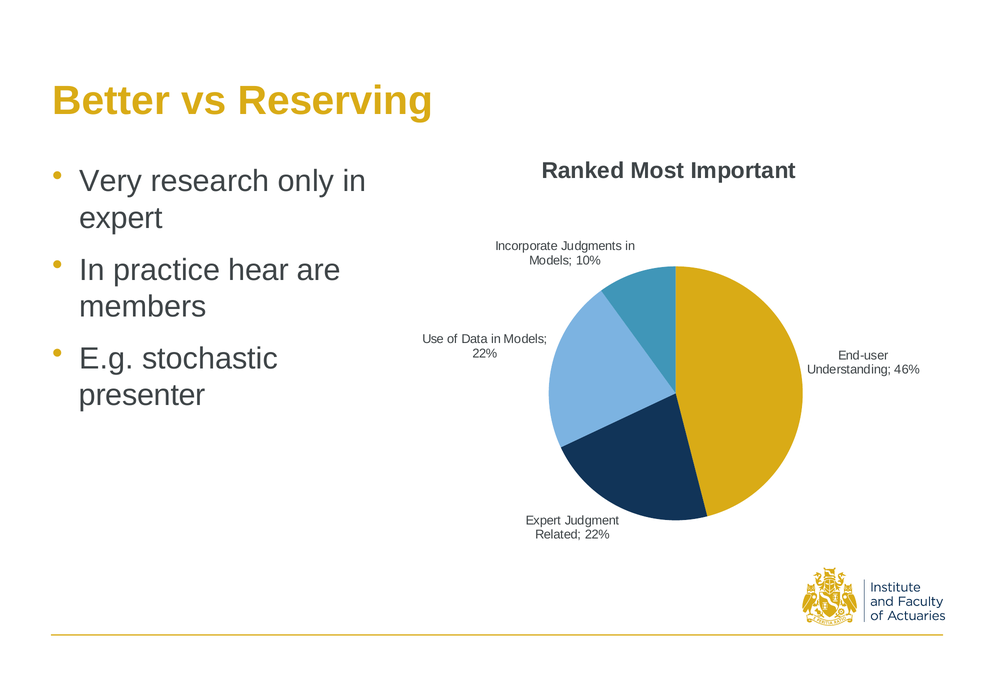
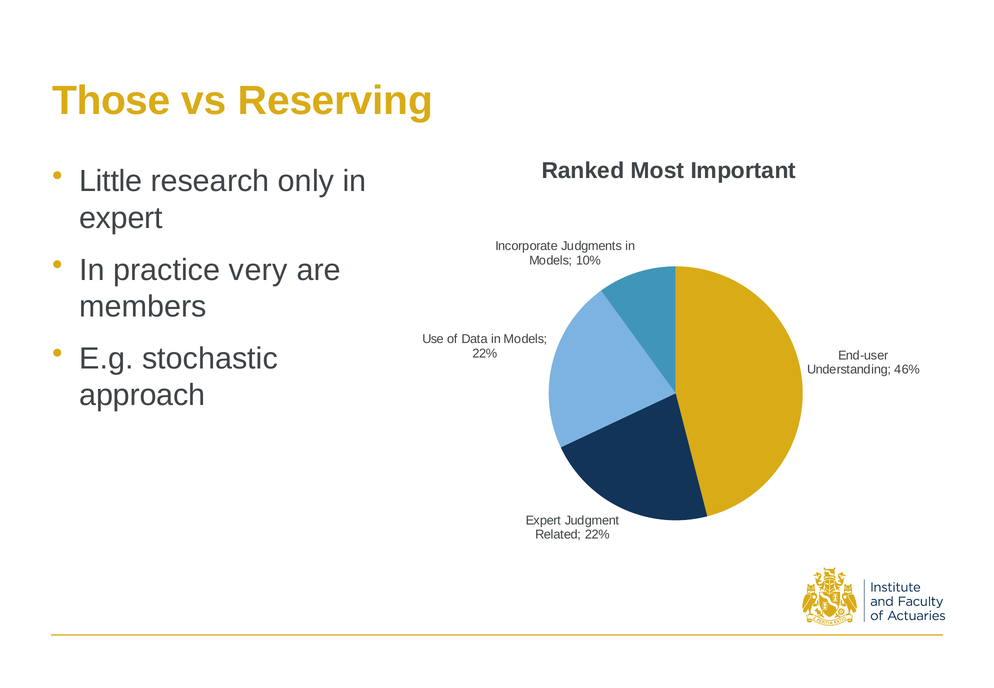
Better: Better -> Those (111, 101)
Very: Very -> Little (111, 181)
hear: hear -> very (258, 270)
presenter: presenter -> approach (142, 395)
